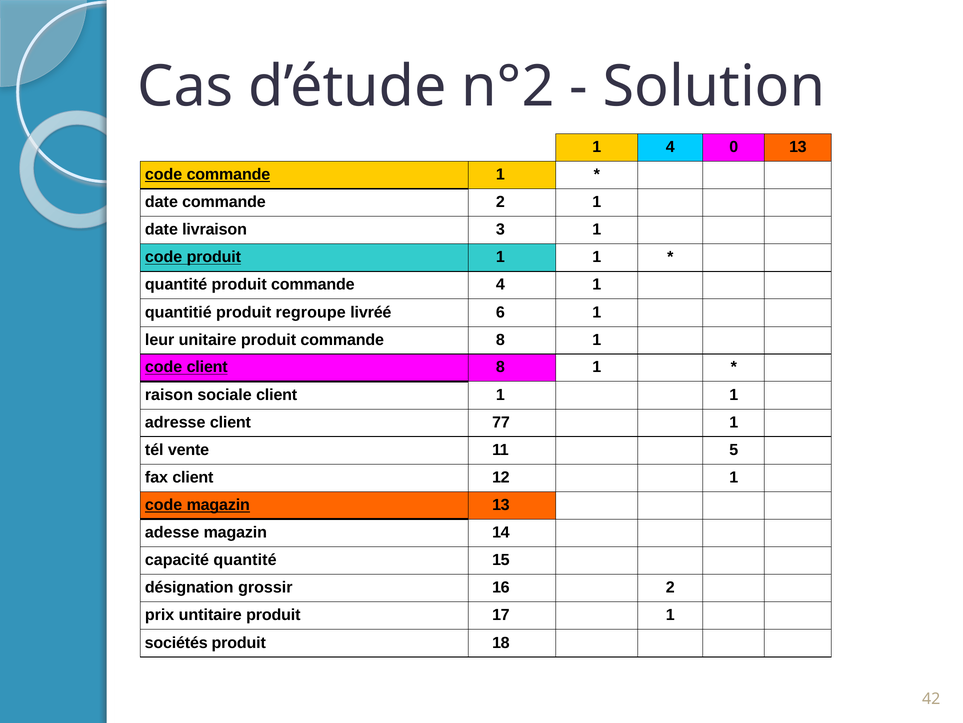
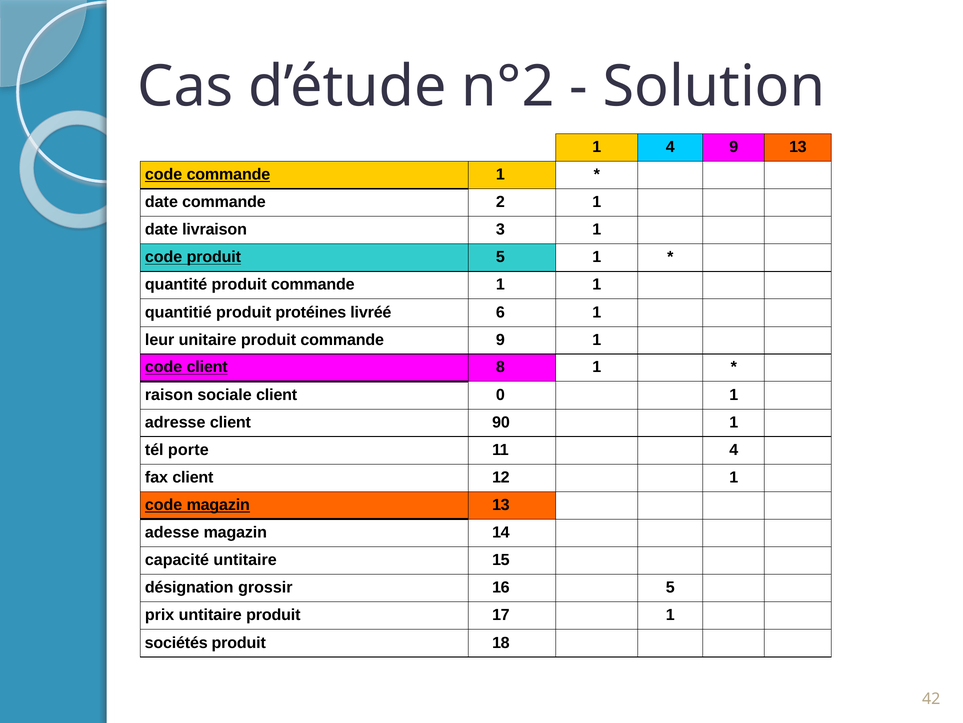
4 0: 0 -> 9 (734, 147)
produit 1: 1 -> 5 (500, 257)
produit commande 4: 4 -> 1 (500, 284)
regroupe: regroupe -> protéines (311, 312)
commande 8: 8 -> 9 (500, 339)
client 1: 1 -> 0 (500, 394)
77: 77 -> 90 (501, 422)
vente: vente -> porte (188, 449)
11 5: 5 -> 4 (734, 449)
capacité quantité: quantité -> untitaire (245, 559)
16 2: 2 -> 5 (670, 587)
